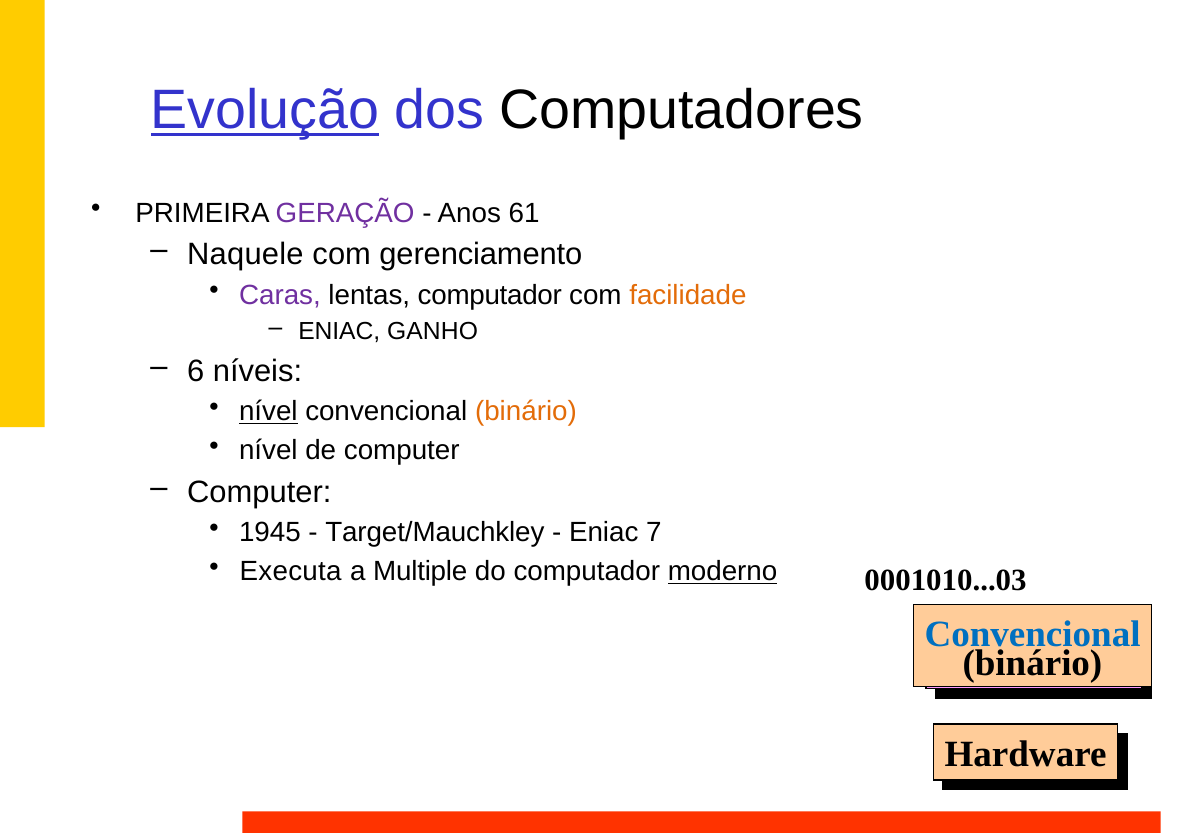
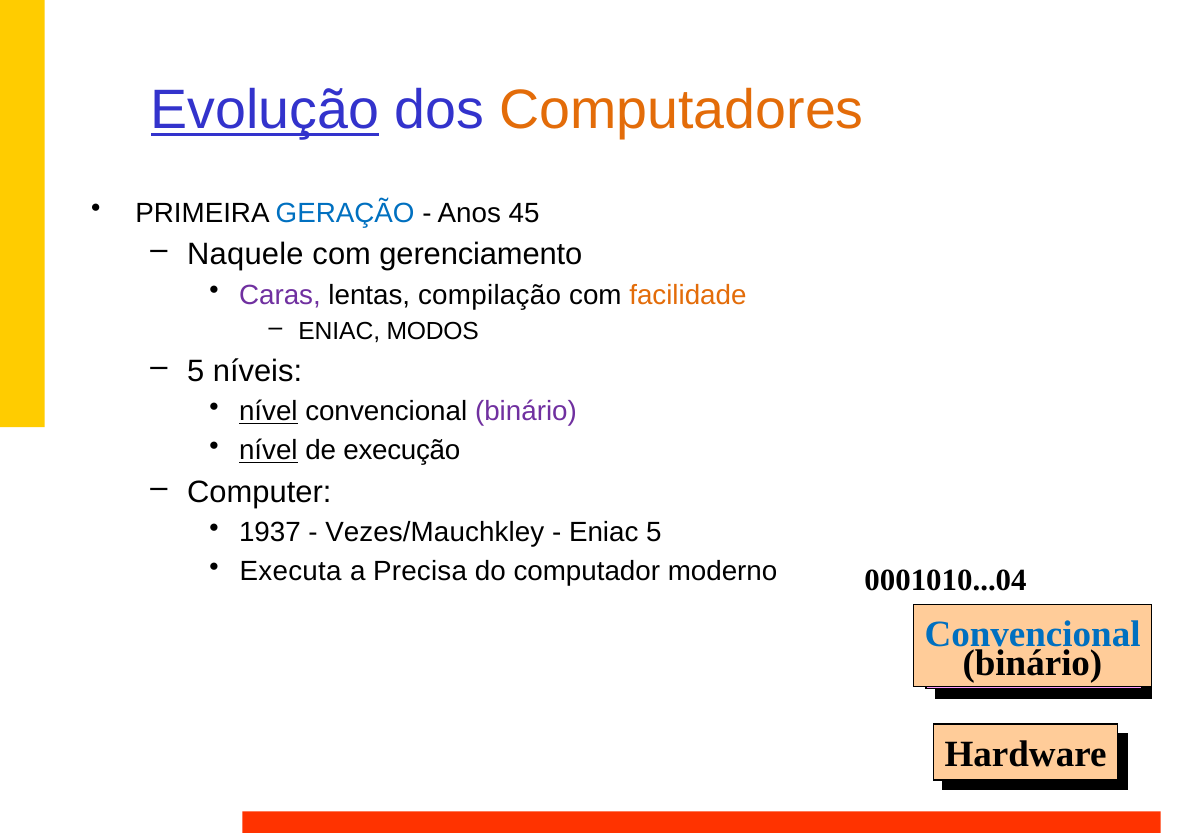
Computadores colour: black -> orange (682, 110)
GERAÇÃO colour: purple -> blue (345, 213)
61: 61 -> 45 (524, 213)
lentas computador: computador -> compilação (490, 295)
GANHO: GANHO -> MODOS (433, 331)
6: 6 -> 5 (196, 371)
binário colour: orange -> purple (526, 412)
nível underline: none -> present (268, 451)
de computer: computer -> execução (402, 451)
1945: 1945 -> 1937 (270, 533)
Target/Mauchkley: Target/Mauchkley -> Vezes/Mauchkley (435, 533)
Eniac 7: 7 -> 5 (654, 533)
Multiple: Multiple -> Precisa (420, 572)
moderno underline: present -> none (723, 572)
0001010...03: 0001010...03 -> 0001010...04 (946, 581)
